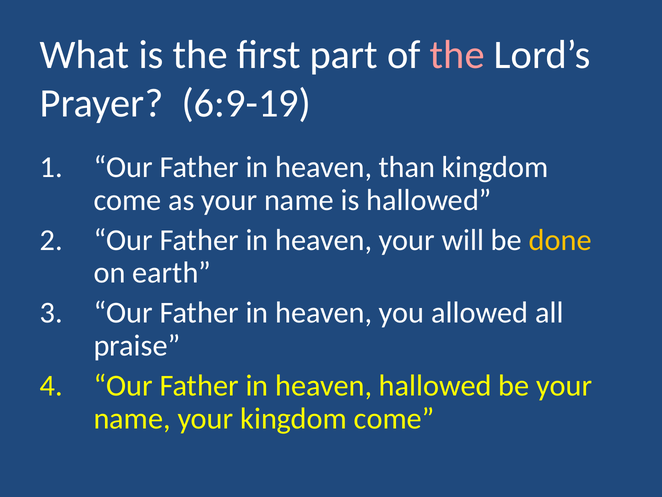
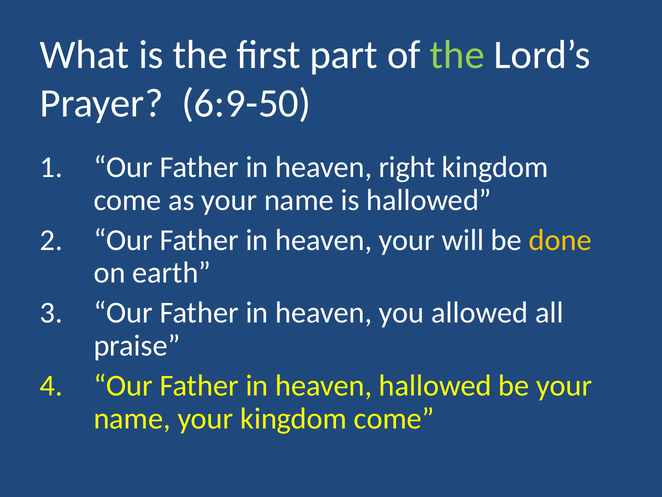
the colour: pink -> light green (457, 55)
6:9-19: 6:9-19 -> 6:9-50 (246, 103)
than: than -> right (407, 167)
